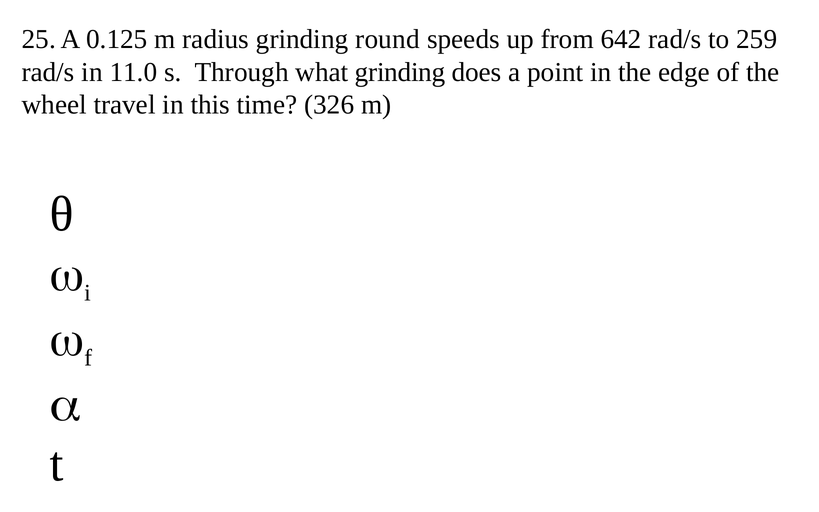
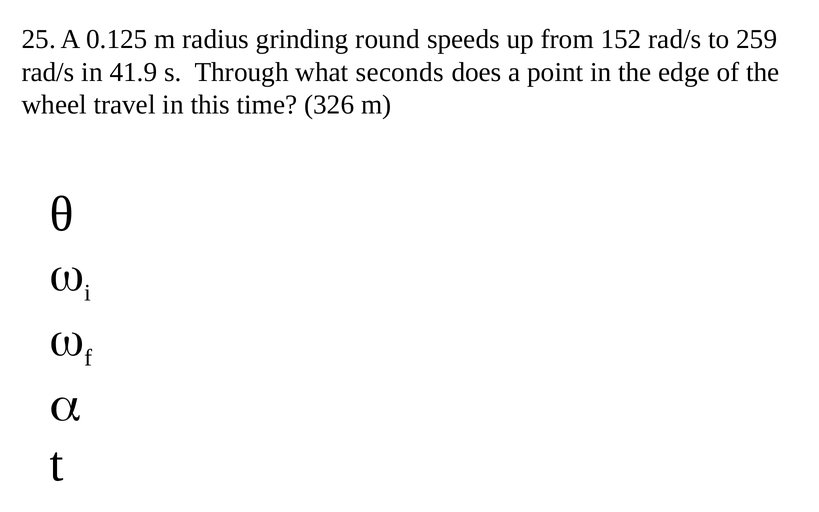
642: 642 -> 152 (621, 39)
11.0: 11.0 -> 41.9 (133, 72)
what grinding: grinding -> seconds (400, 72)
